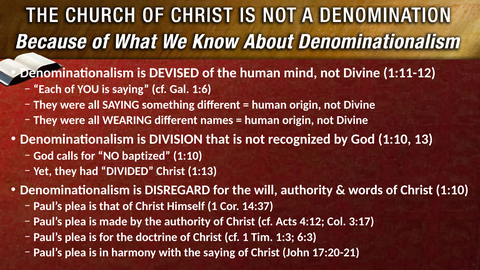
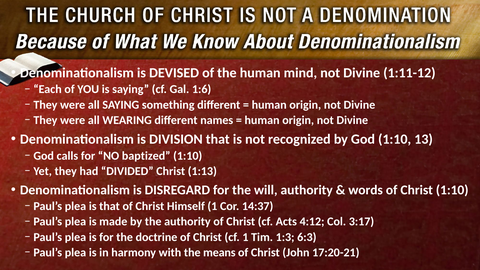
the saying: saying -> means (219, 253)
